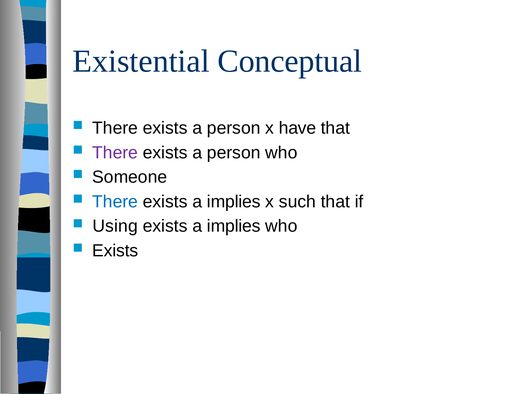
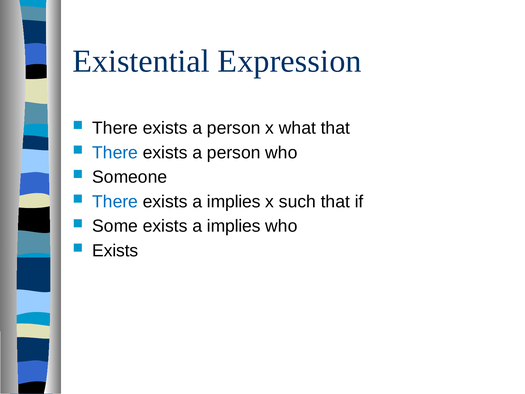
Conceptual: Conceptual -> Expression (290, 61)
have: have -> what (297, 128)
There colour: purple -> blue (115, 153)
Using: Using -> Some (115, 226)
